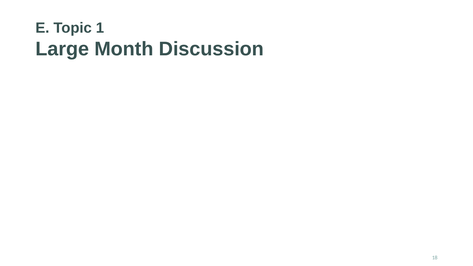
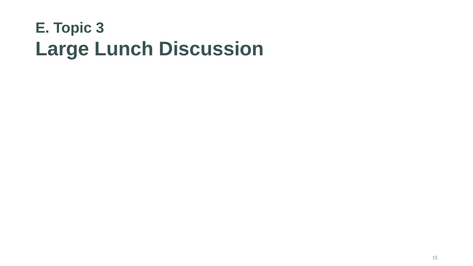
1: 1 -> 3 (100, 28)
Month: Month -> Lunch (124, 49)
